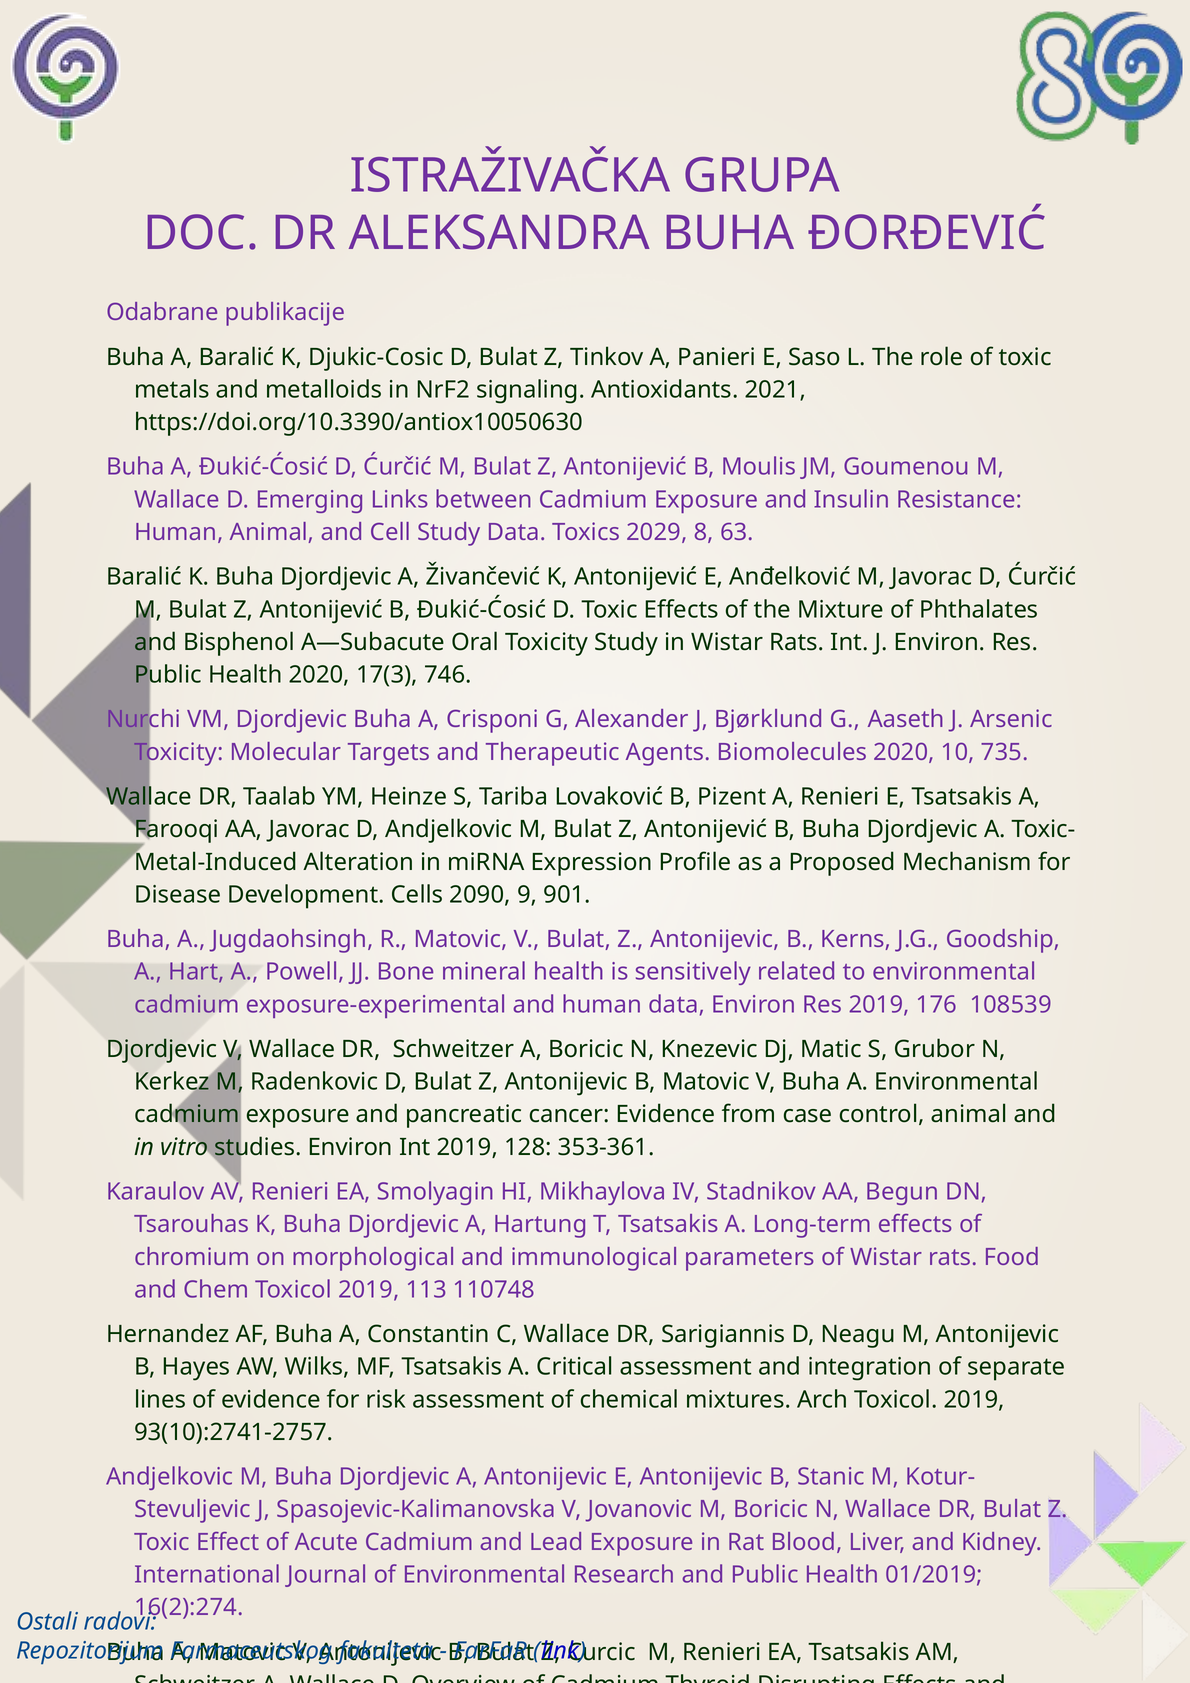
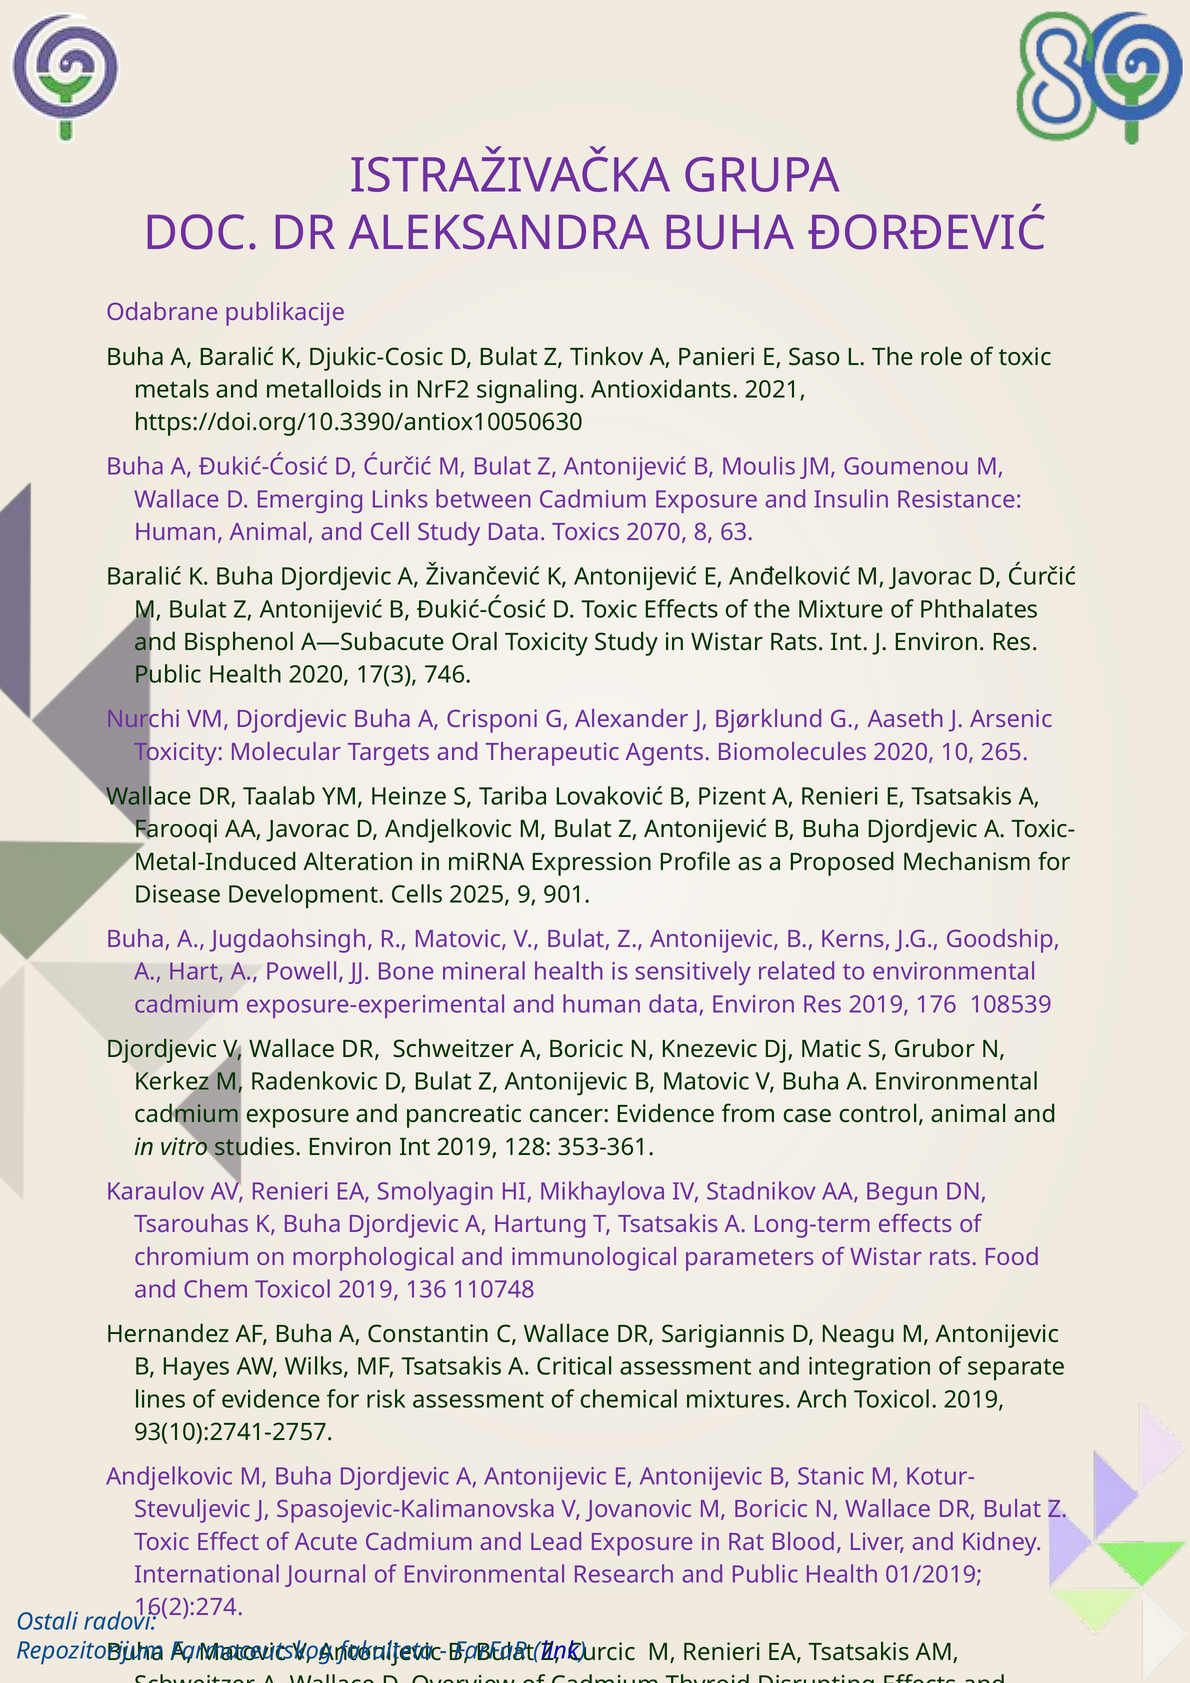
2029: 2029 -> 2070 (657, 532)
735: 735 -> 265 (1005, 752)
2090: 2090 -> 2025 (480, 895)
113: 113 -> 136 (426, 1290)
